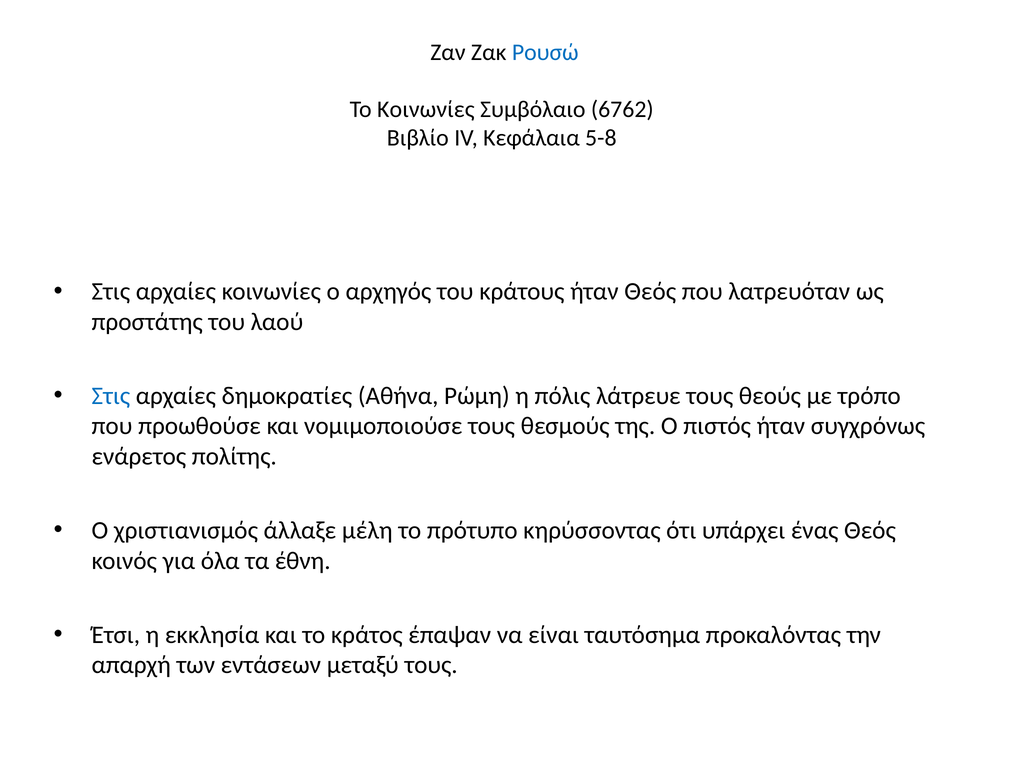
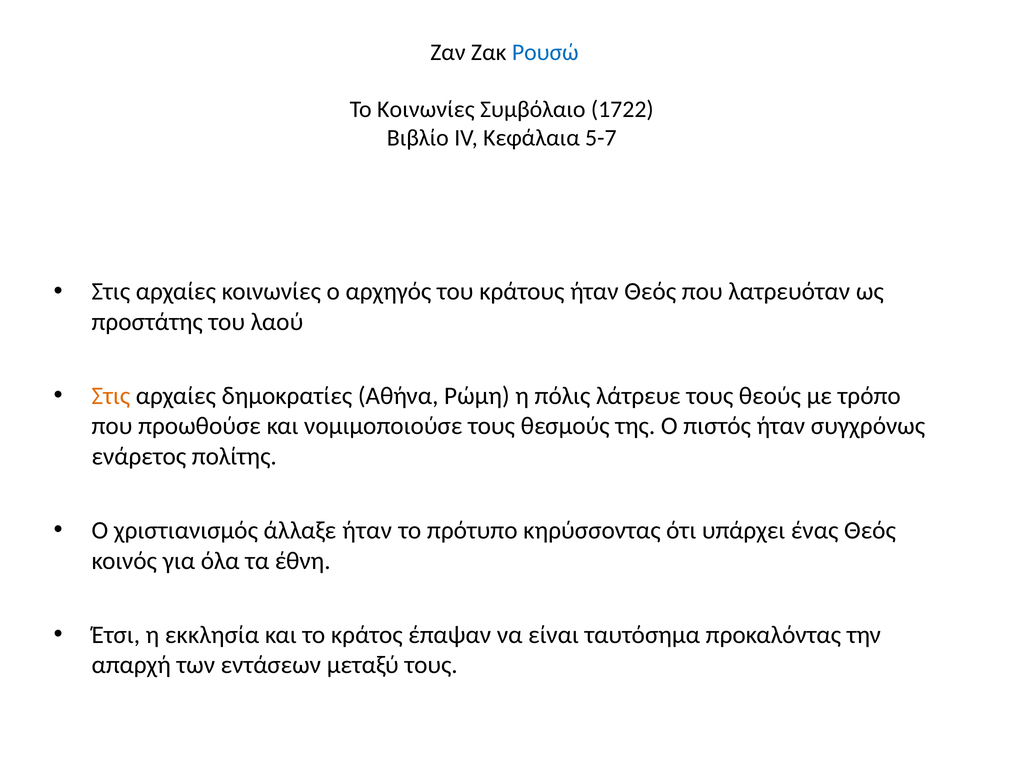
6762: 6762 -> 1722 (622, 109)
5-8: 5-8 -> 5-7 (601, 138)
Στις colour: blue -> orange (111, 396)
άλλαξε μέλη: μέλη -> ήταν (367, 530)
